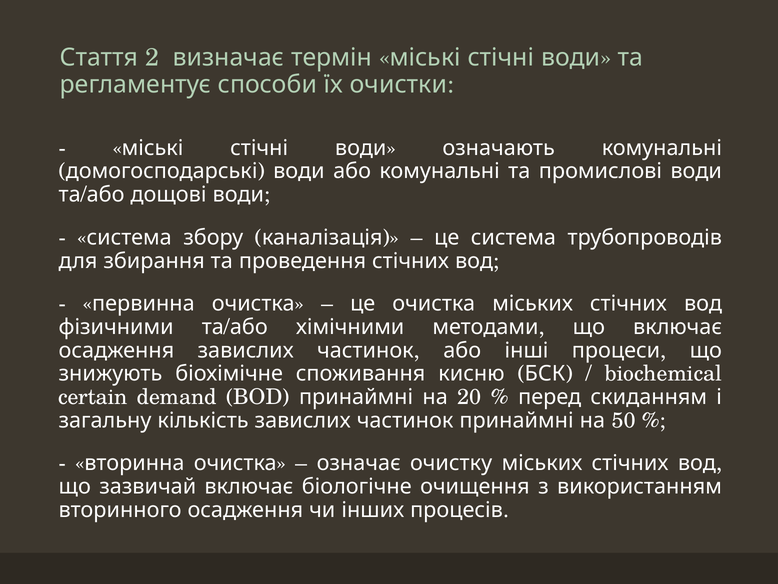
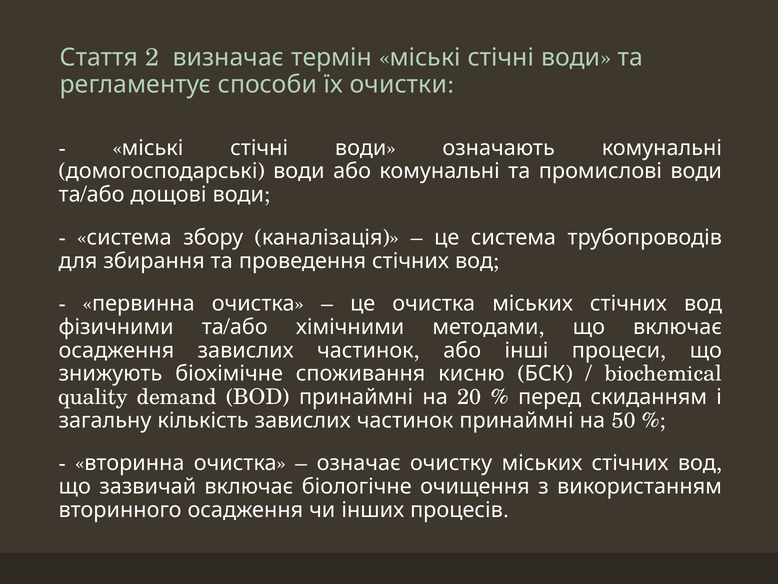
certain: certain -> quality (93, 397)
